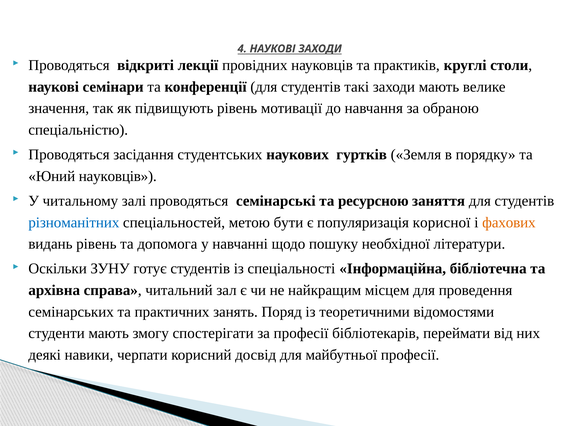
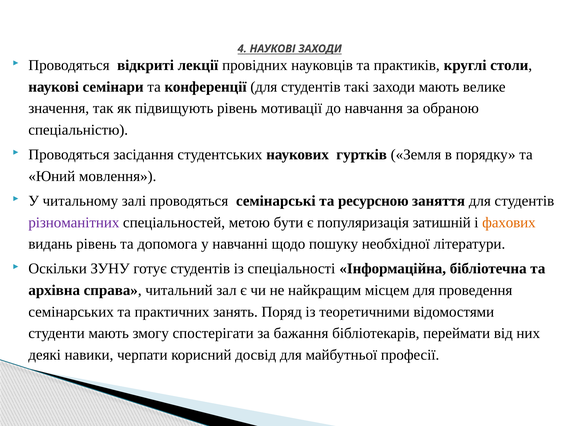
Юний науковців: науковців -> мовлення (118, 176)
різноманітних colour: blue -> purple (74, 223)
корисної: корисної -> затишній (442, 223)
за професії: професії -> бажання (301, 334)
